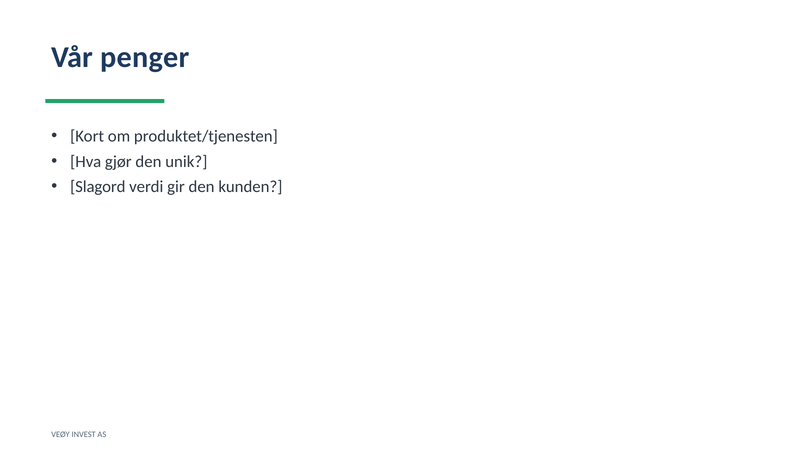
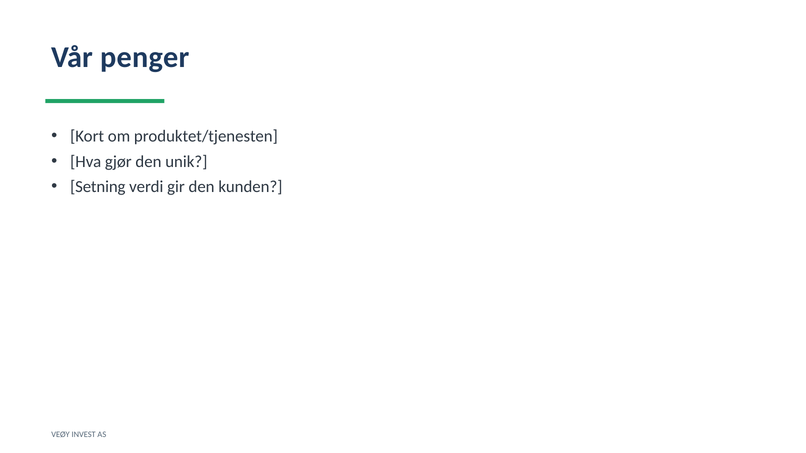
Slagord: Slagord -> Setning (98, 187)
